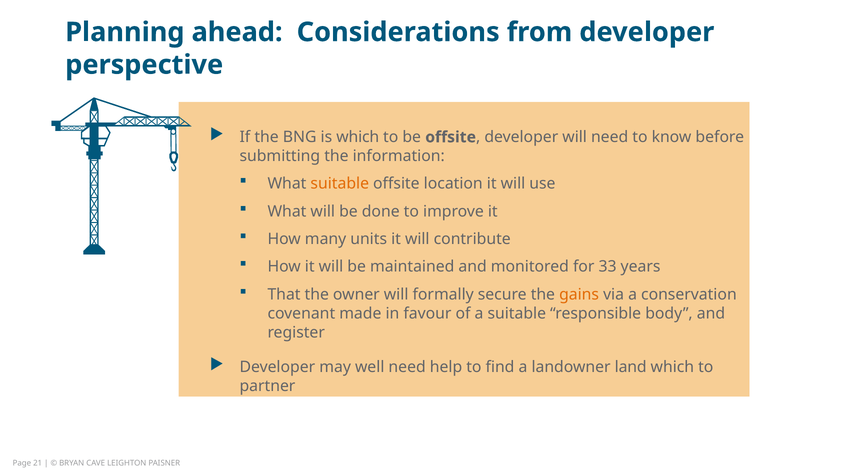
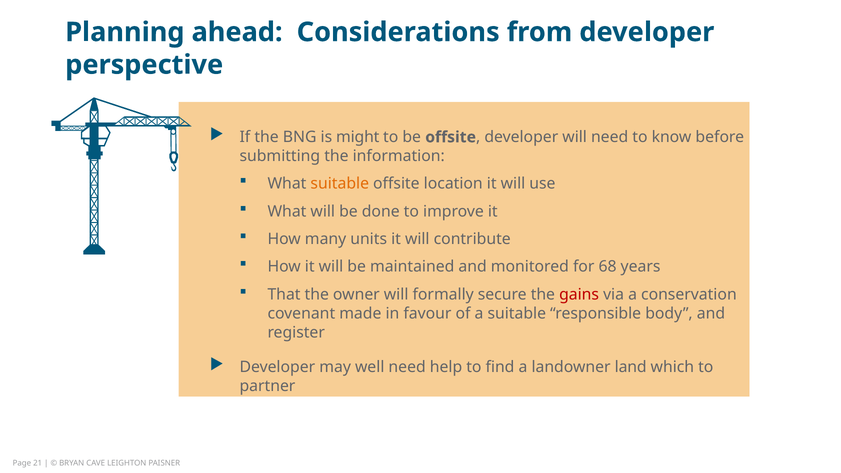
is which: which -> might (358, 137)
33: 33 -> 68 (608, 267)
gains colour: orange -> red (579, 294)
